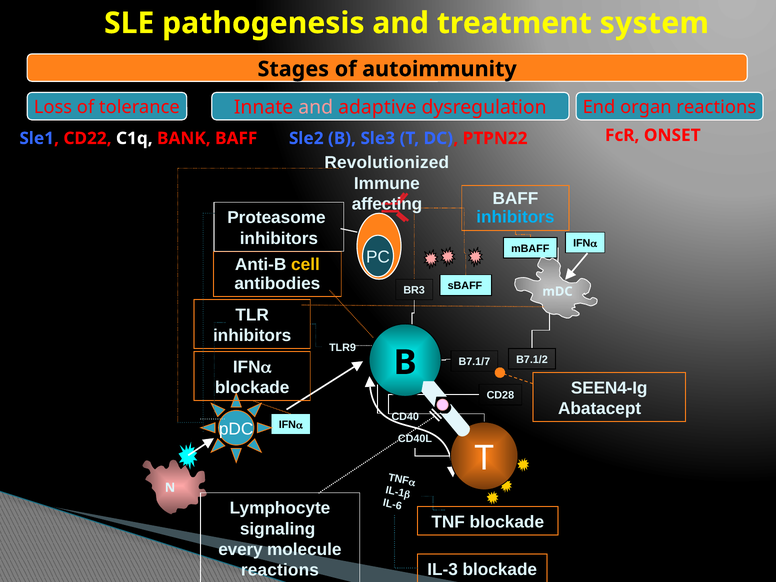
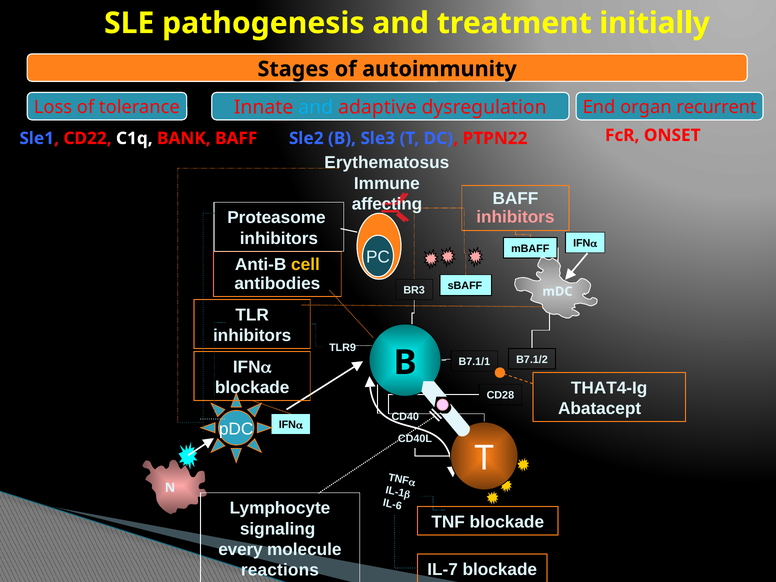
system: system -> initially (655, 23)
and colour: pink -> light blue (316, 107)
organ reactions: reactions -> recurrent (716, 107)
Revolutionized: Revolutionized -> Erythematosus (387, 163)
inhibitors colour: light blue -> pink (515, 217)
B7.1/7: B7.1/7 -> B7.1/1 (474, 362)
SEEN4-Ig: SEEN4-Ig -> THAT4-Ig (609, 388)
IL-3: IL-3 -> IL-7 (443, 569)
